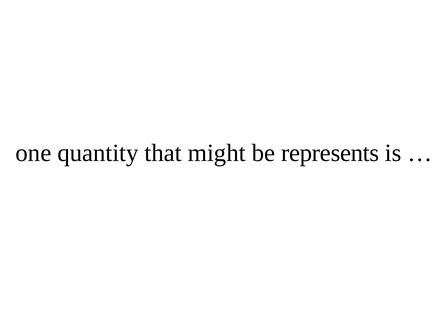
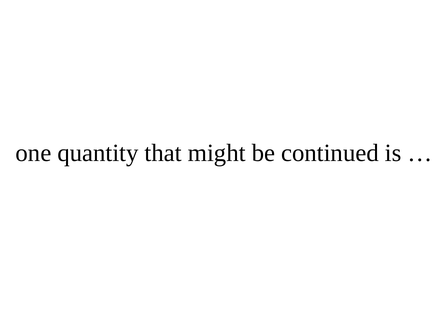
represents: represents -> continued (330, 153)
